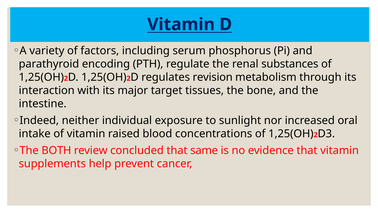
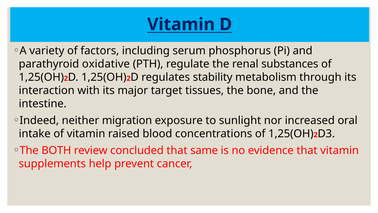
encoding: encoding -> oxidative (106, 64)
revision: revision -> stability (213, 77)
individual: individual -> migration (127, 120)
